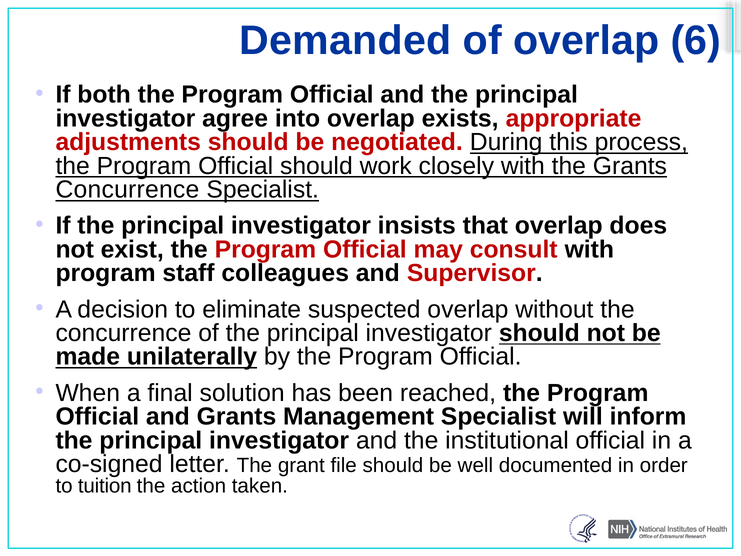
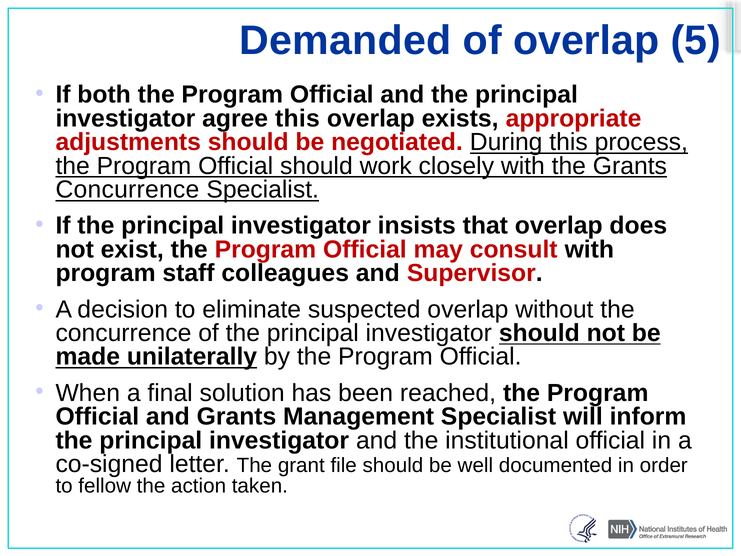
6: 6 -> 5 (696, 41)
agree into: into -> this (297, 119)
tuition: tuition -> fellow (105, 486)
